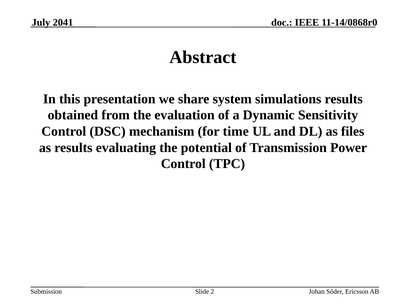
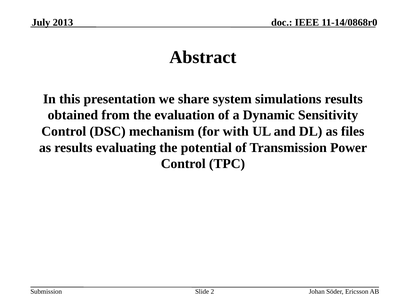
2041: 2041 -> 2013 (63, 23)
time: time -> with (236, 132)
